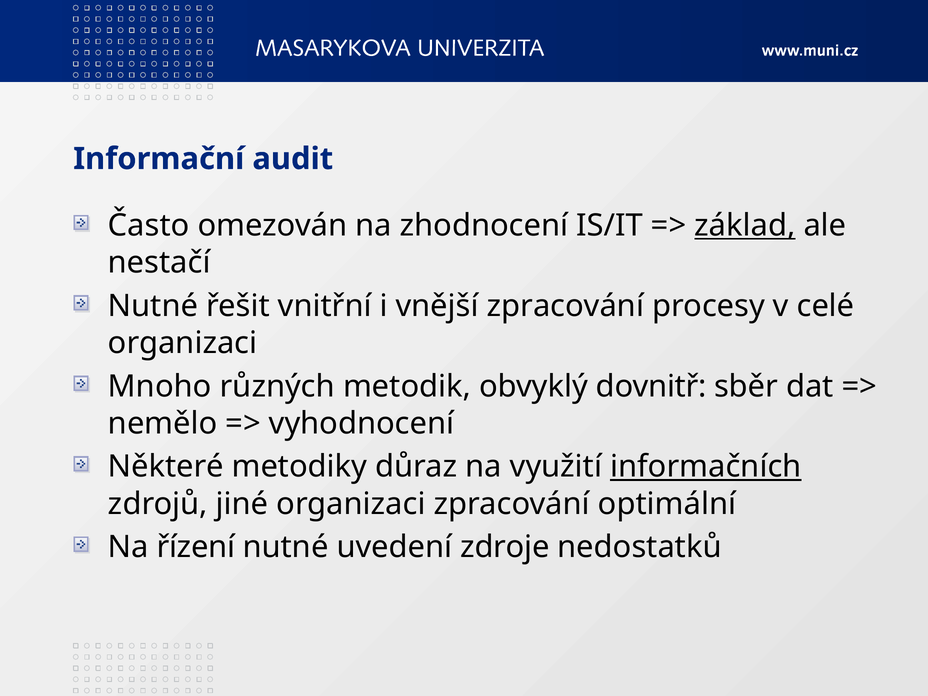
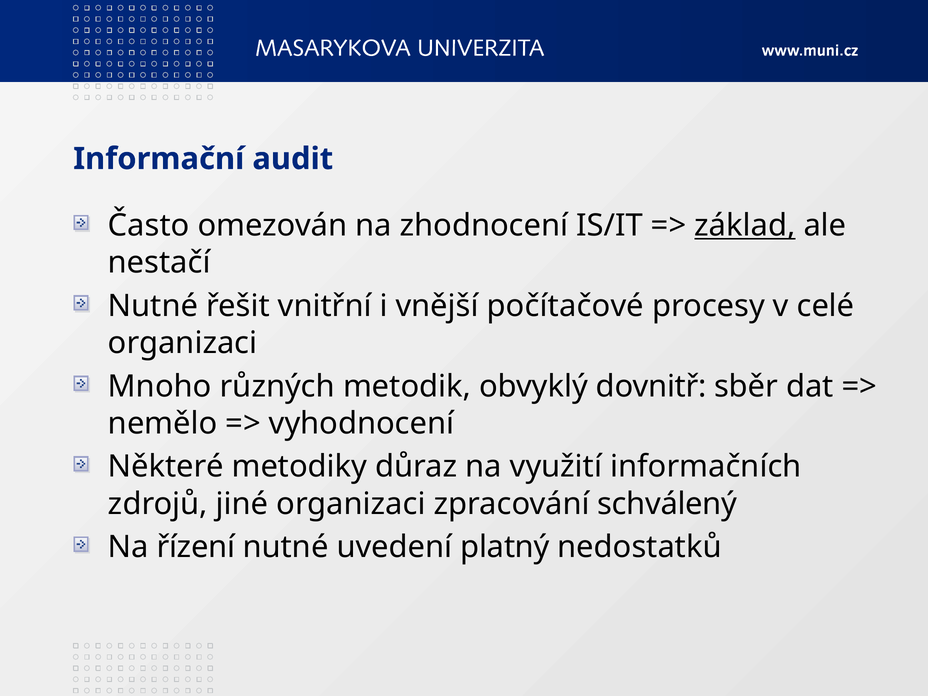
vnější zpracování: zpracování -> počítačové (565, 306)
informačních underline: present -> none (706, 467)
optimální: optimální -> schválený (667, 504)
zdroje: zdroje -> platný (505, 547)
